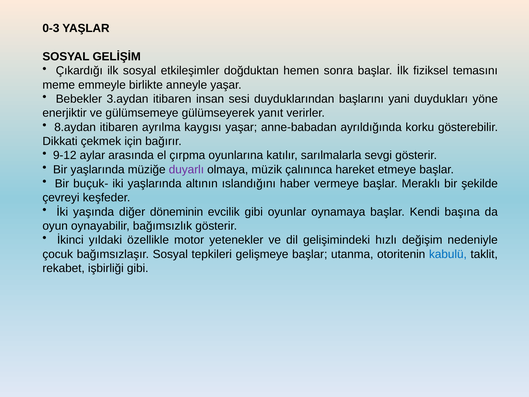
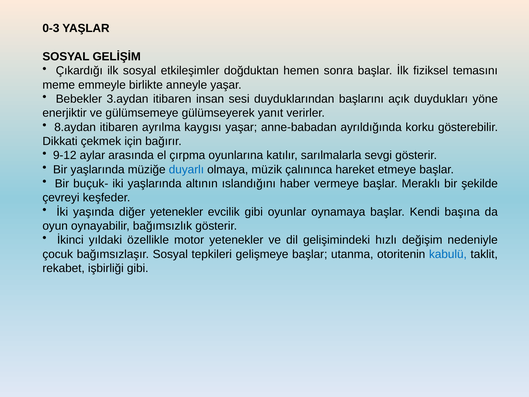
yani: yani -> açık (399, 99)
duyarlı colour: purple -> blue (186, 169)
diğer döneminin: döneminin -> yetenekler (177, 212)
